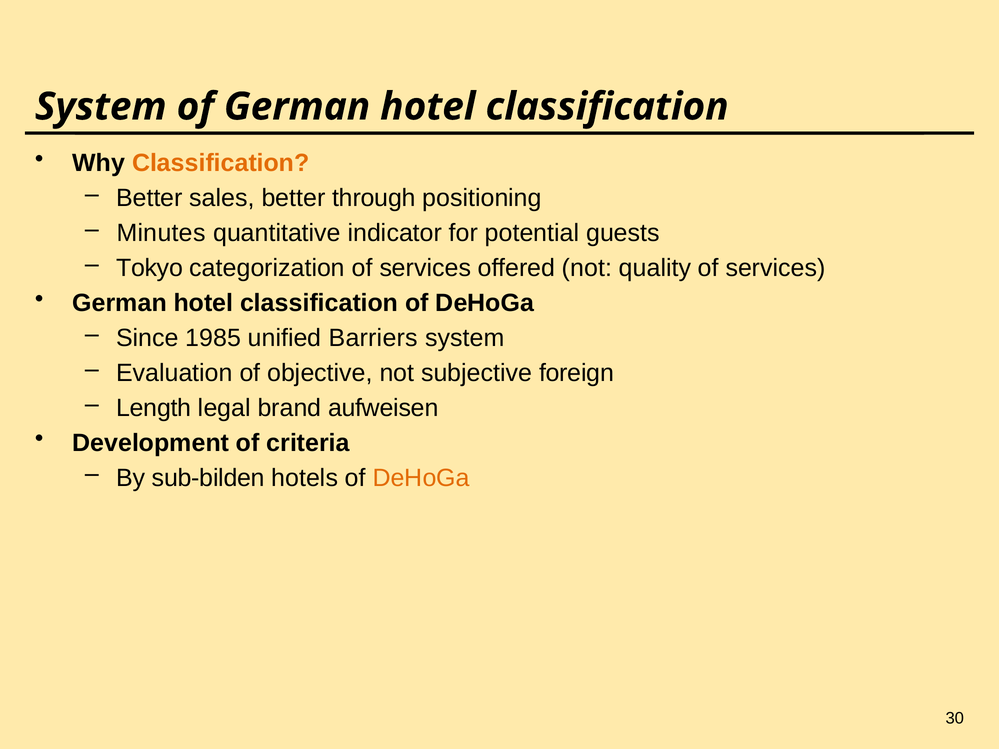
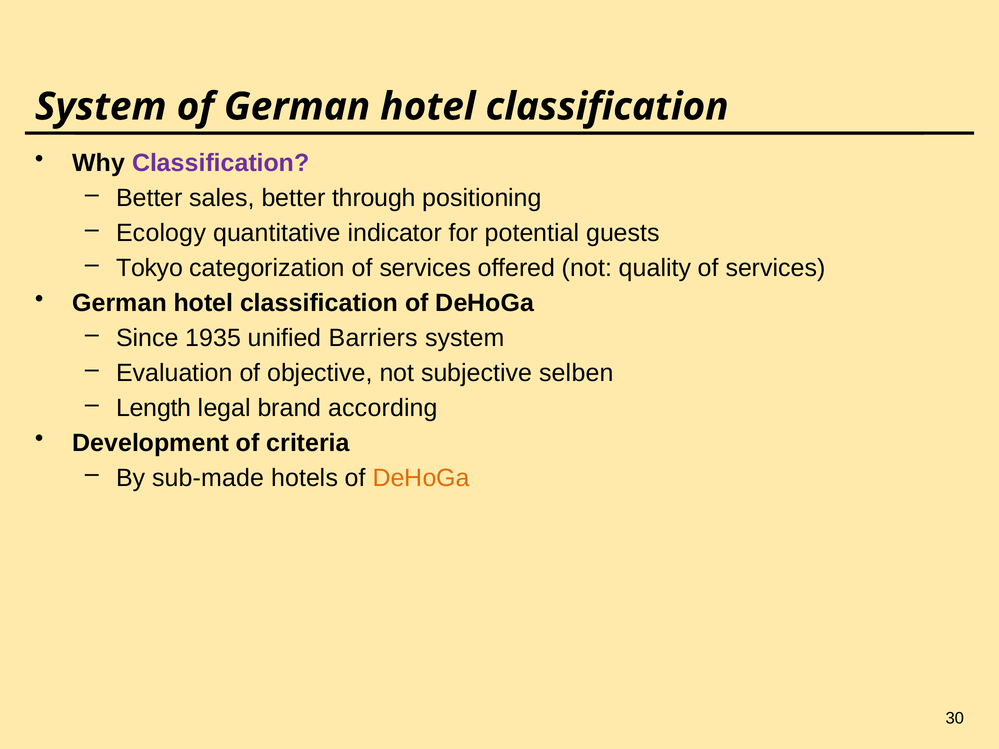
Classification colour: orange -> purple (221, 163)
Minutes: Minutes -> Ecology (161, 233)
1985: 1985 -> 1935 (213, 338)
foreign: foreign -> selben (576, 373)
aufweisen: aufweisen -> according (383, 408)
sub-bilden: sub-bilden -> sub-made (208, 478)
